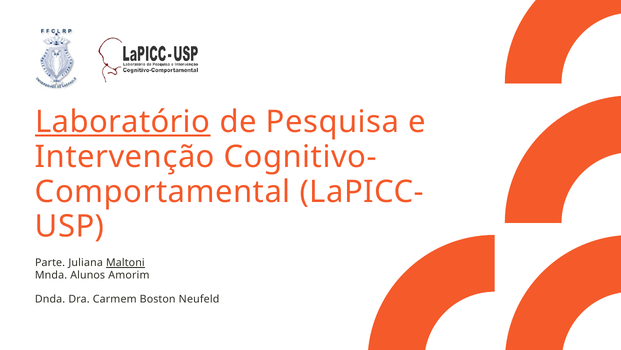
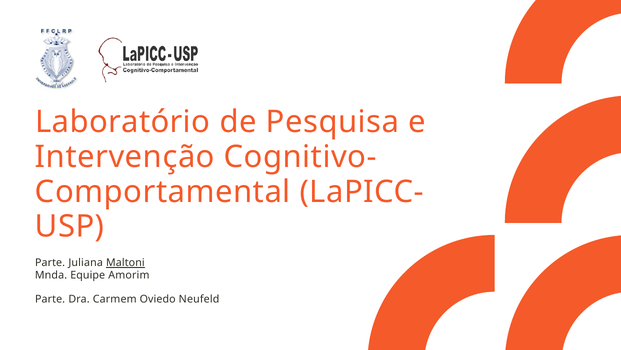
Laboratório underline: present -> none (123, 122)
Alunos: Alunos -> Equipe (88, 275)
Dnda: Dnda -> Parte (50, 299)
Boston: Boston -> Oviedo (158, 299)
